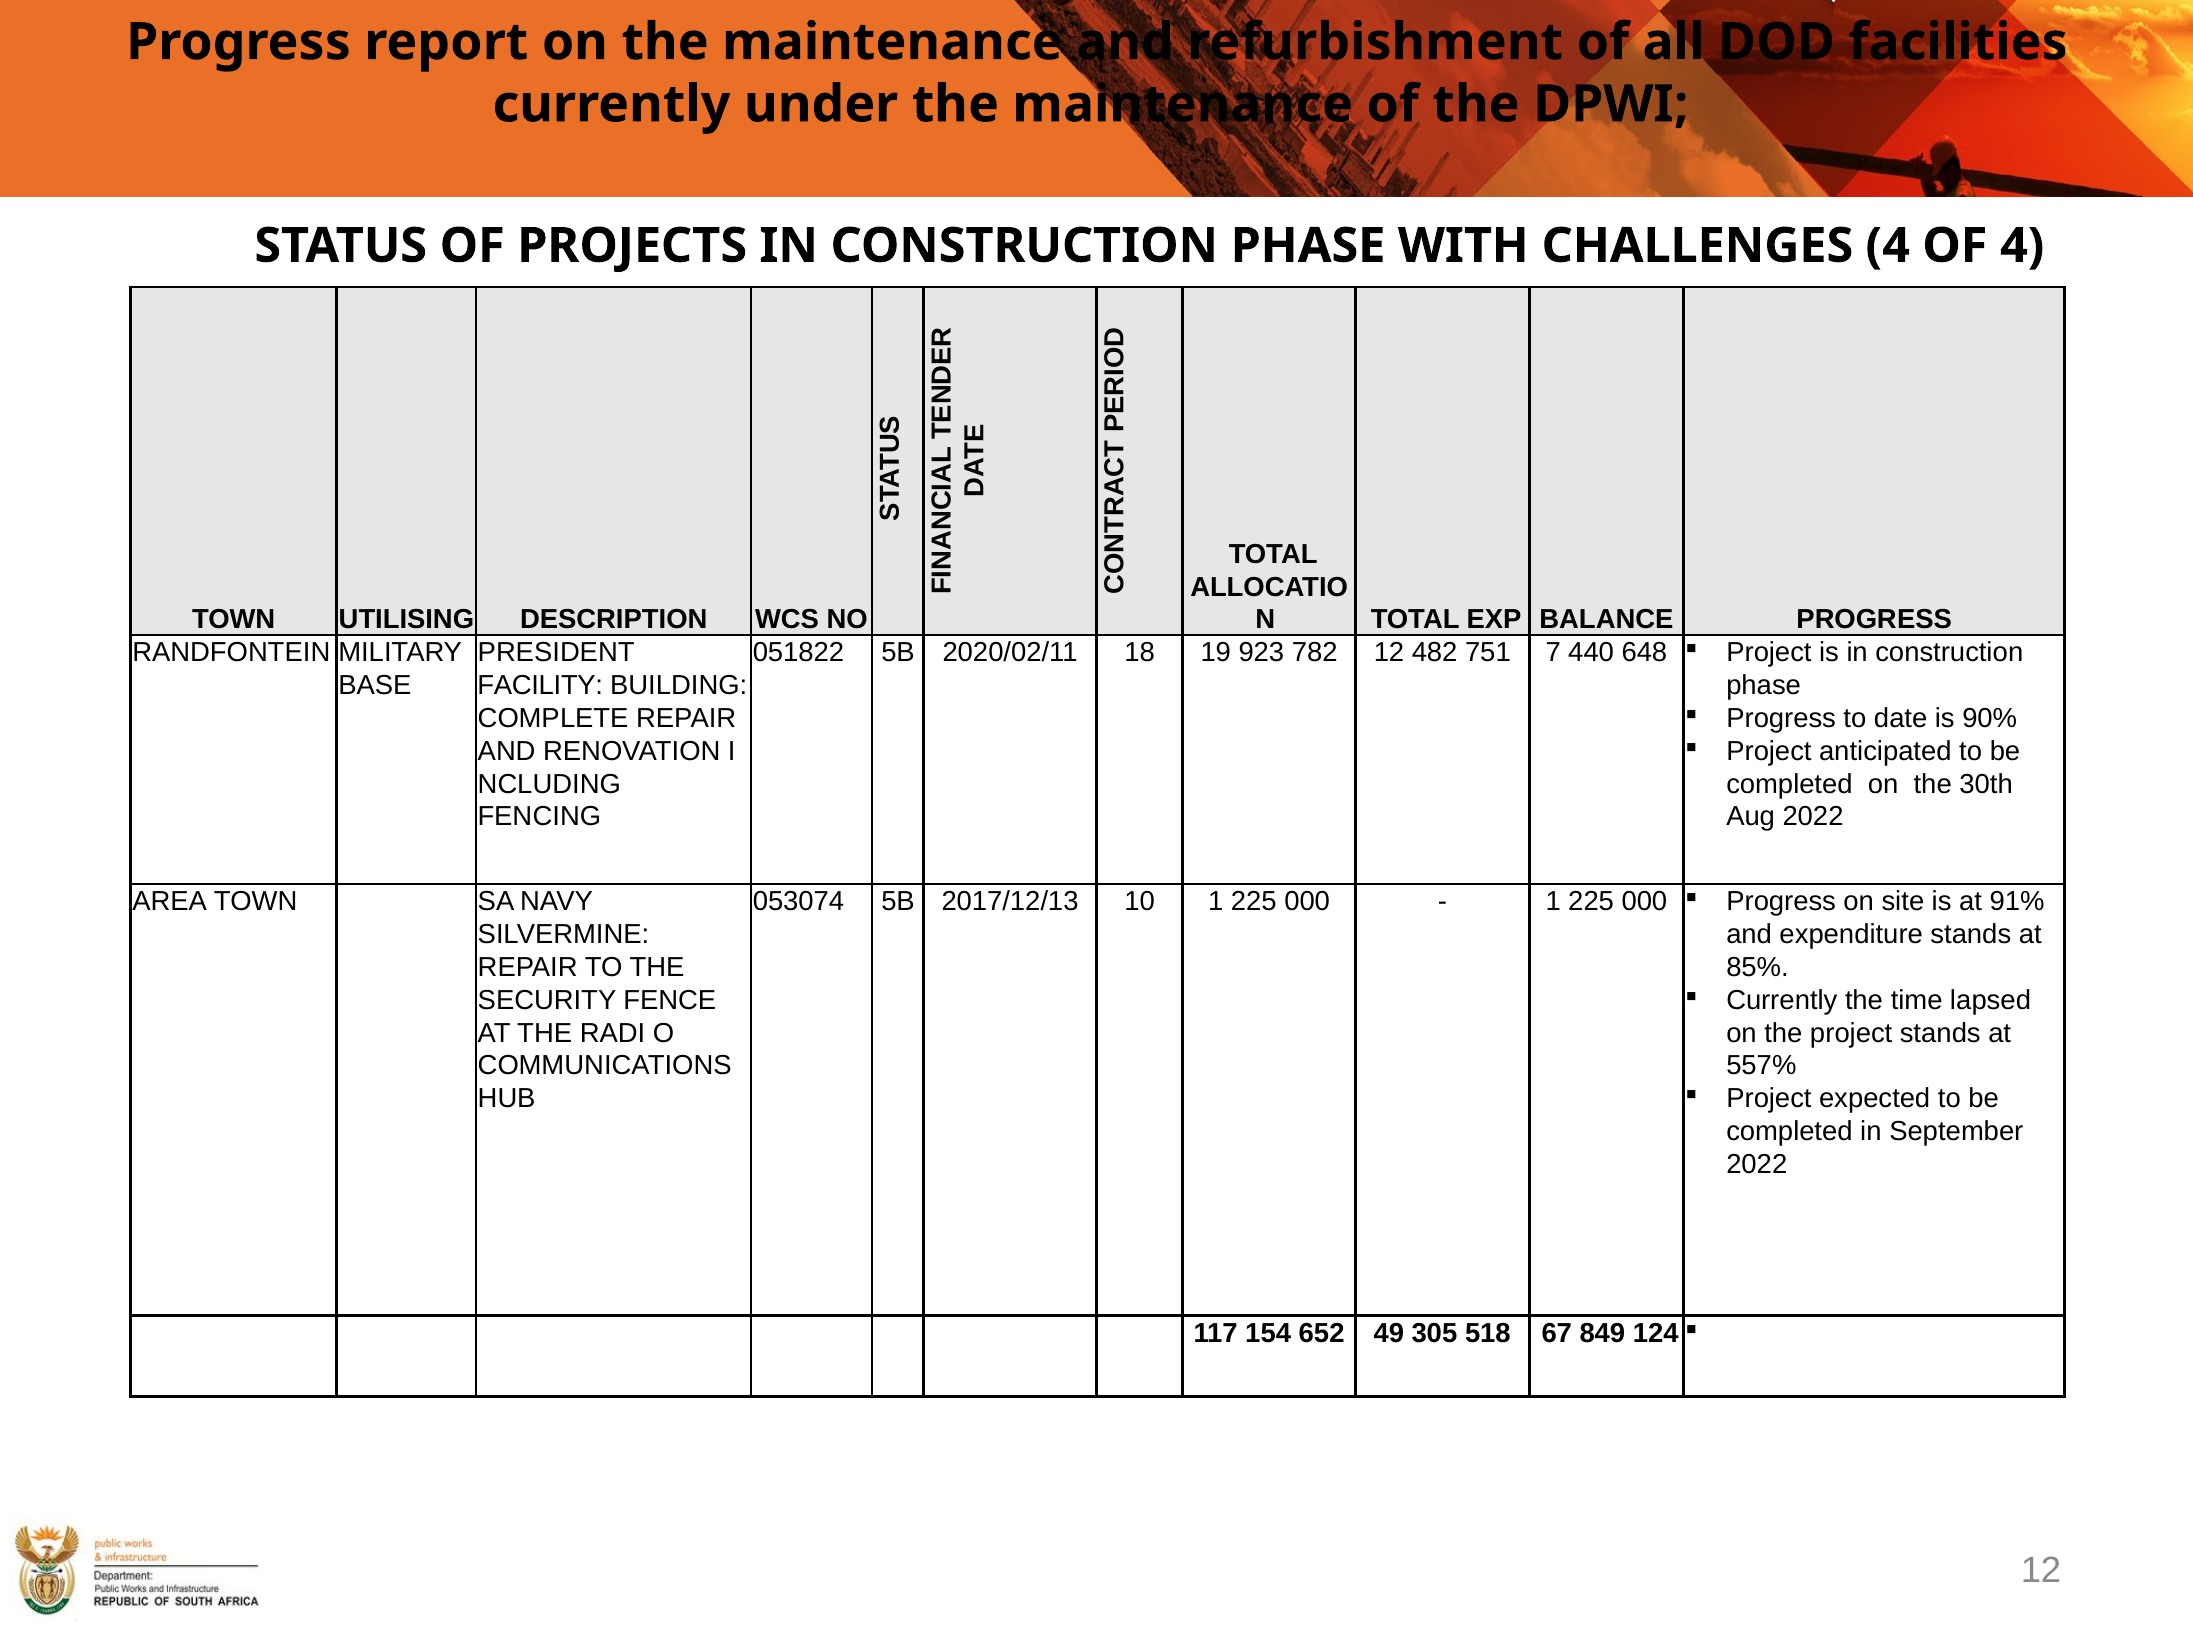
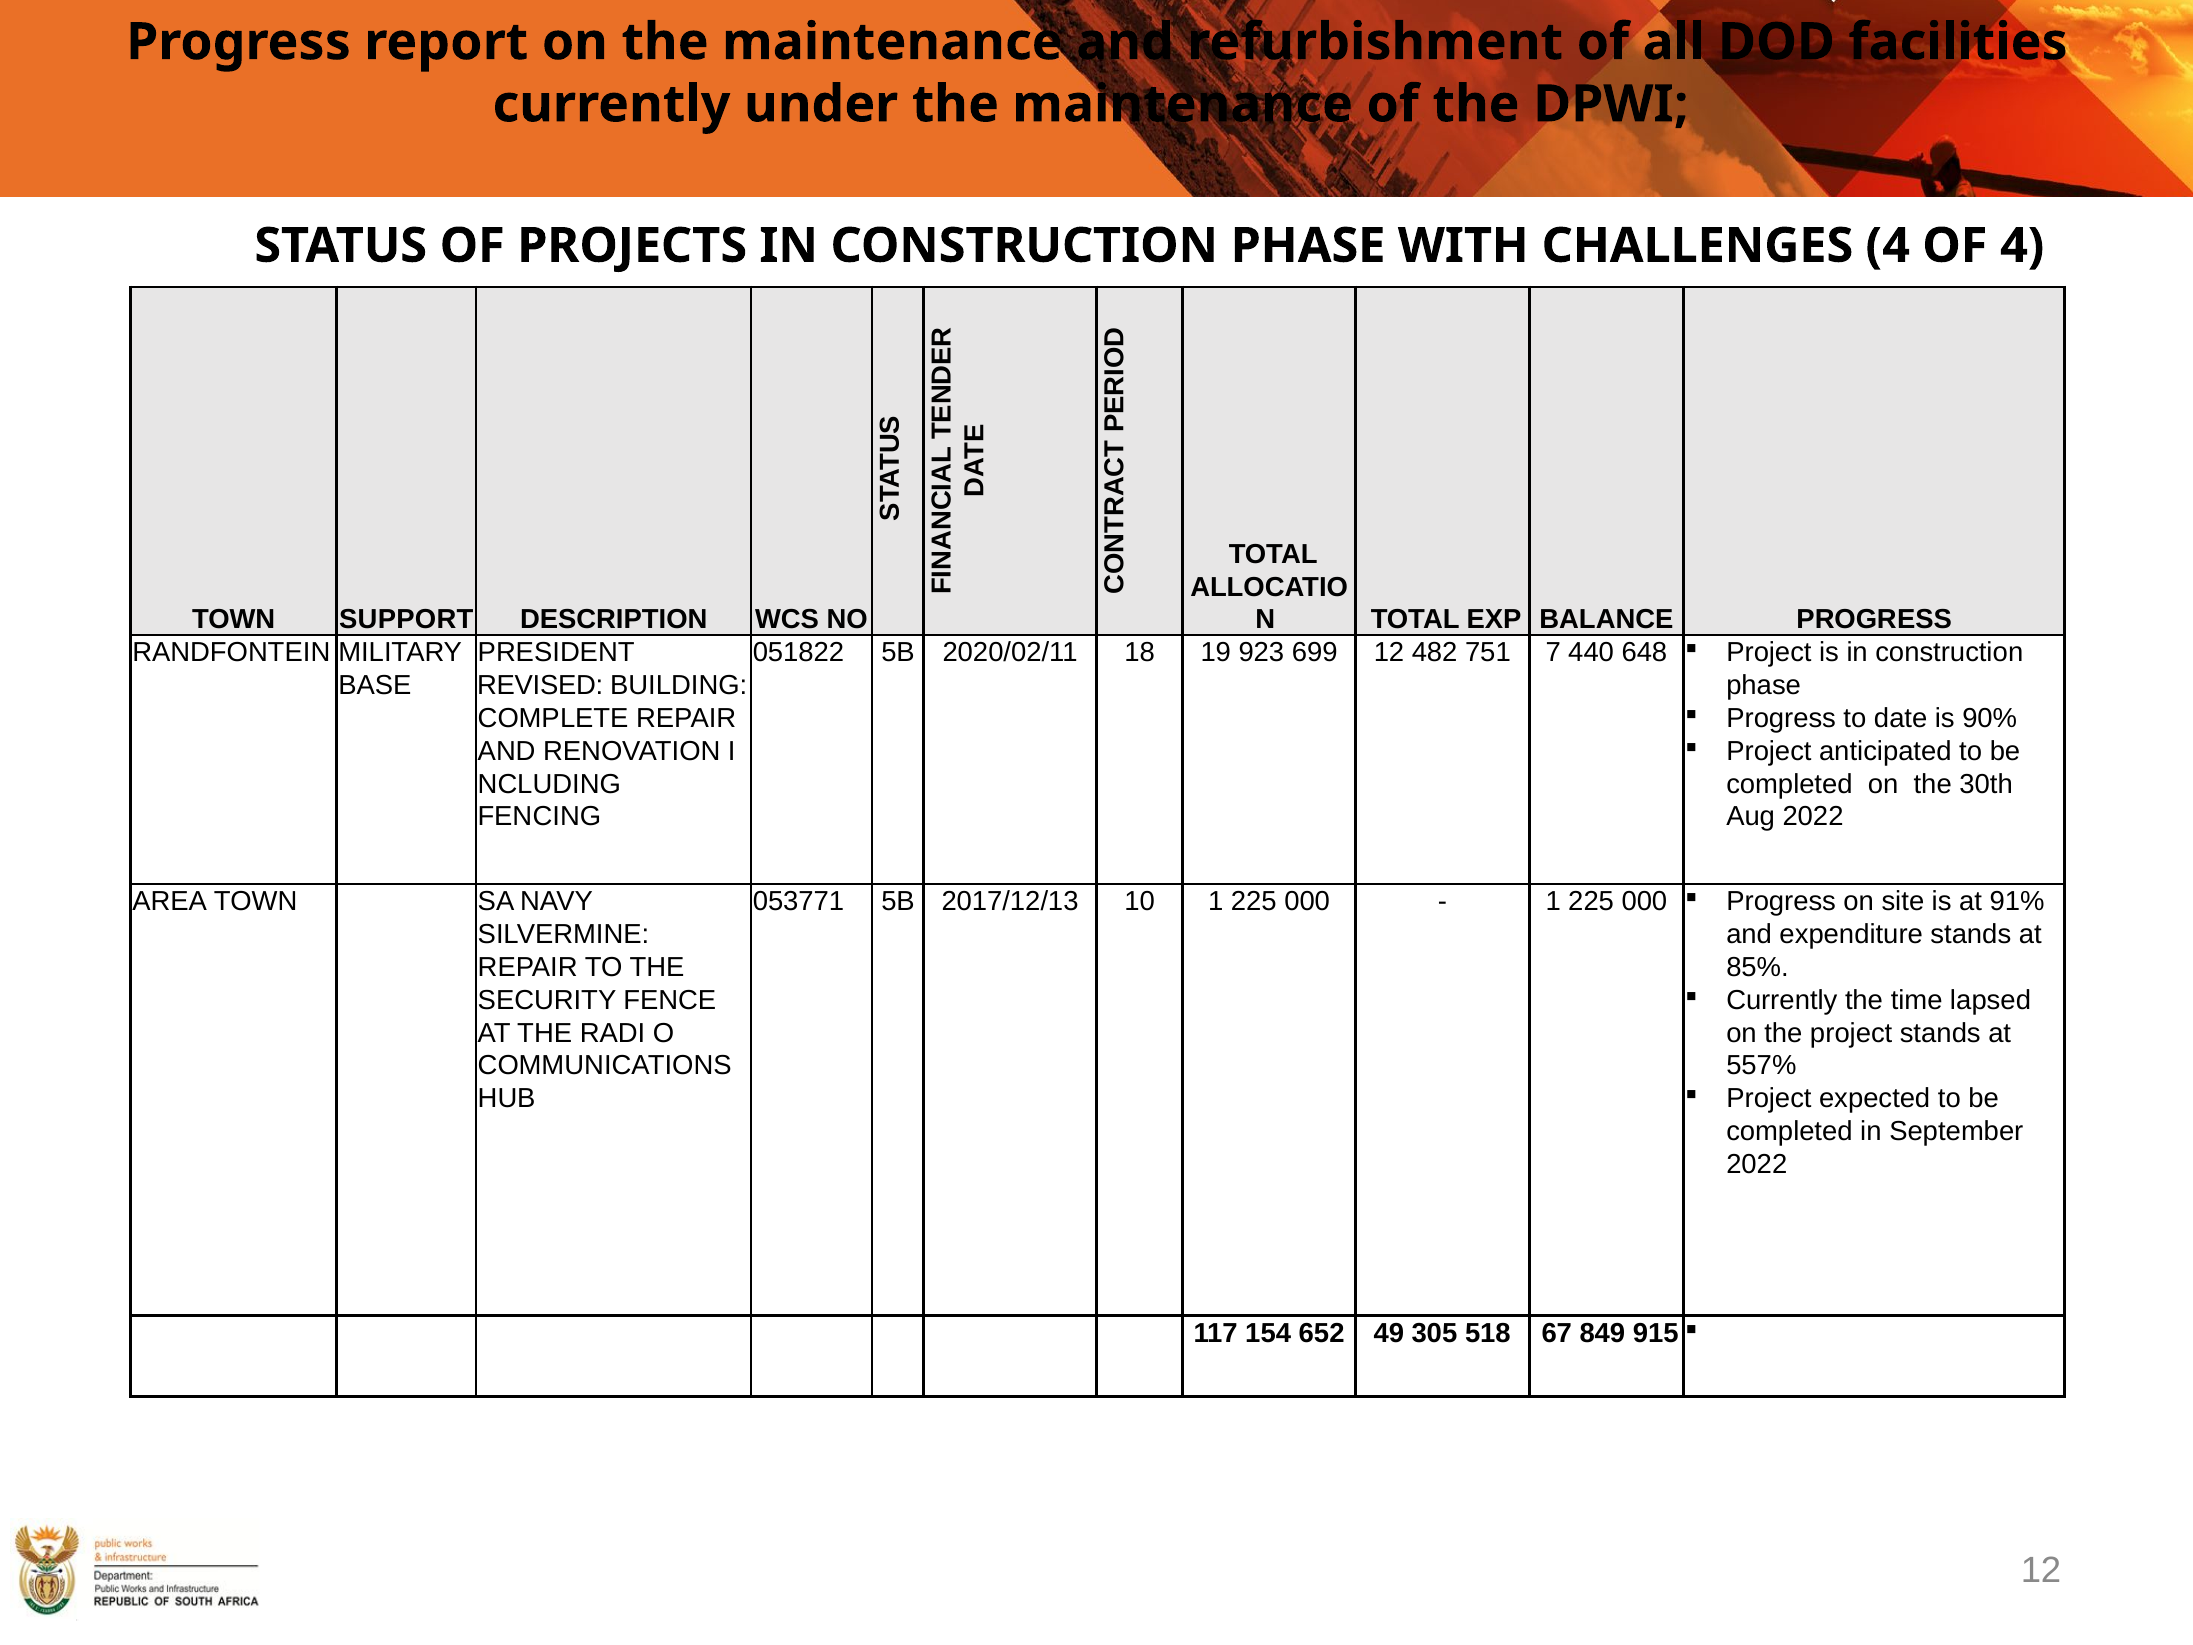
UTILISING: UTILISING -> SUPPORT (406, 620)
782: 782 -> 699 (1315, 653)
FACILITY: FACILITY -> REVISED (540, 685)
053074: 053074 -> 053771 (798, 902)
124: 124 -> 915 (1656, 1333)
